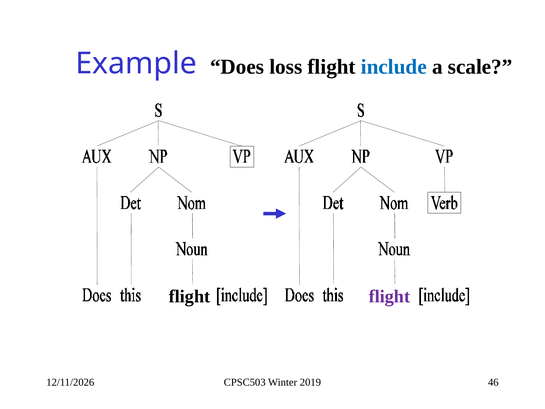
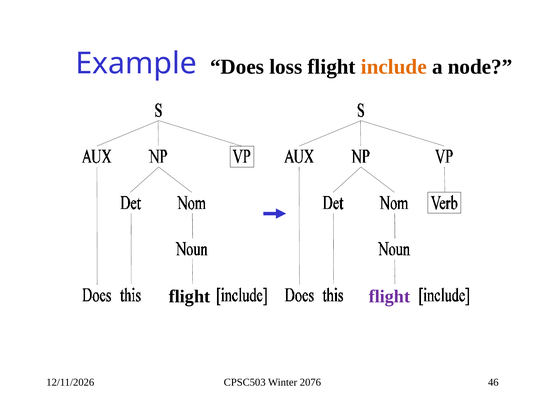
include colour: blue -> orange (394, 67)
scale: scale -> node (480, 67)
2019: 2019 -> 2076 (310, 382)
